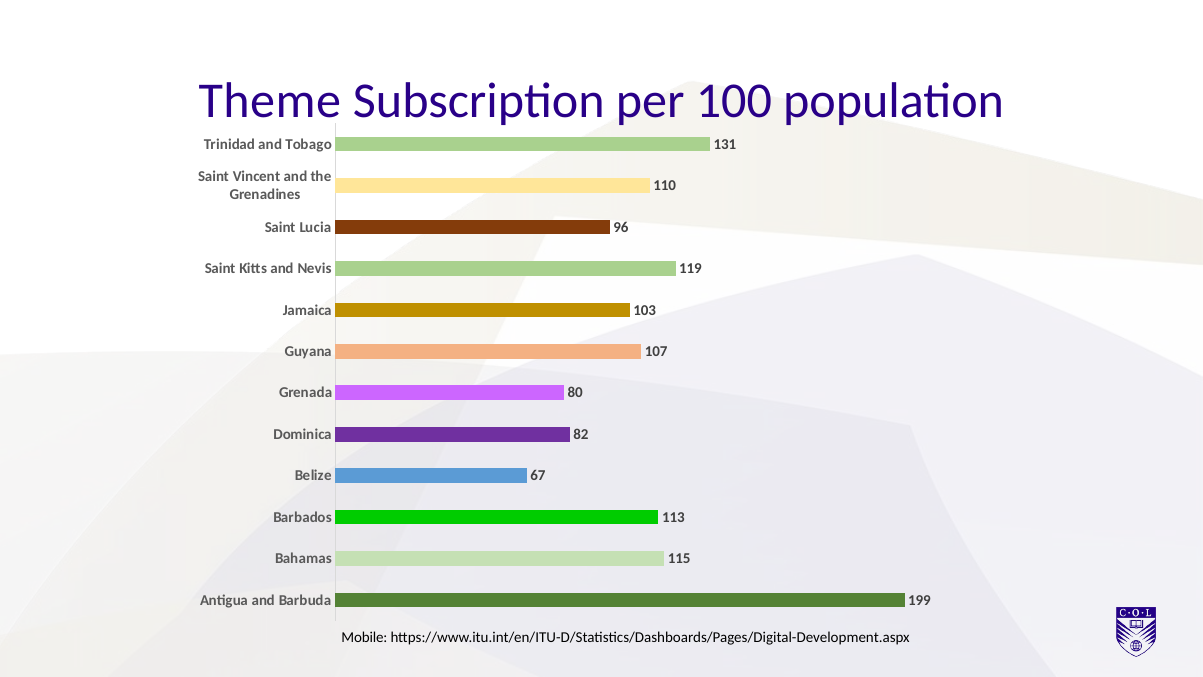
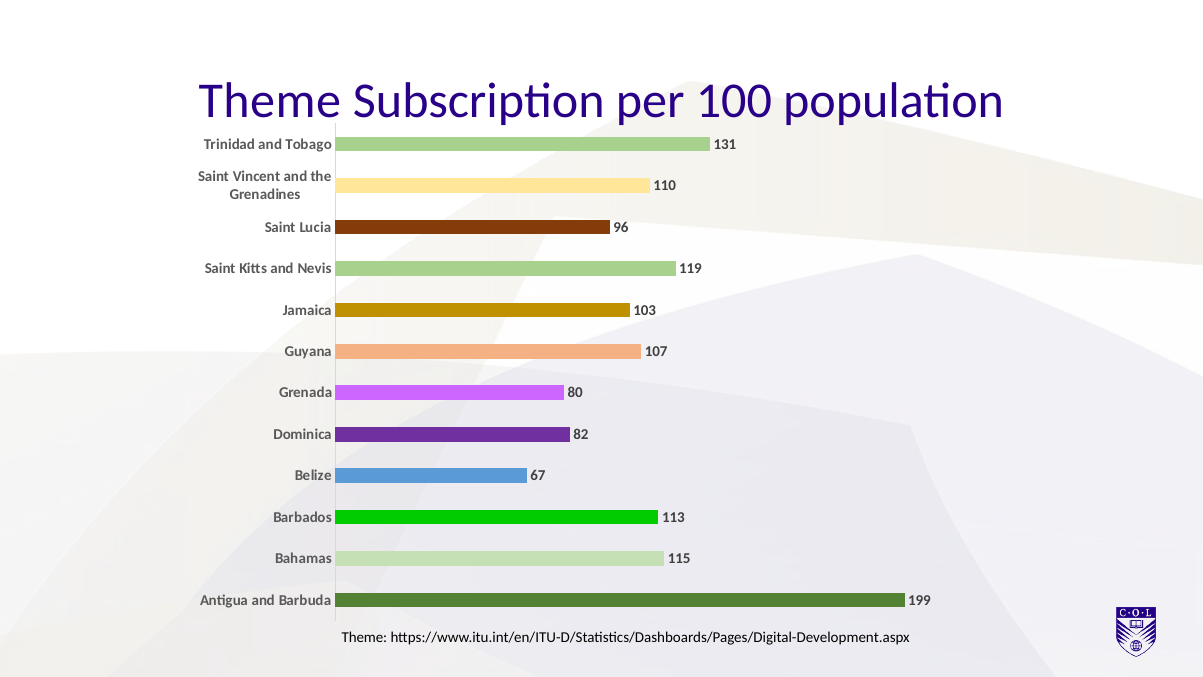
Mobile: Mobile -> Theme (364, 637)
